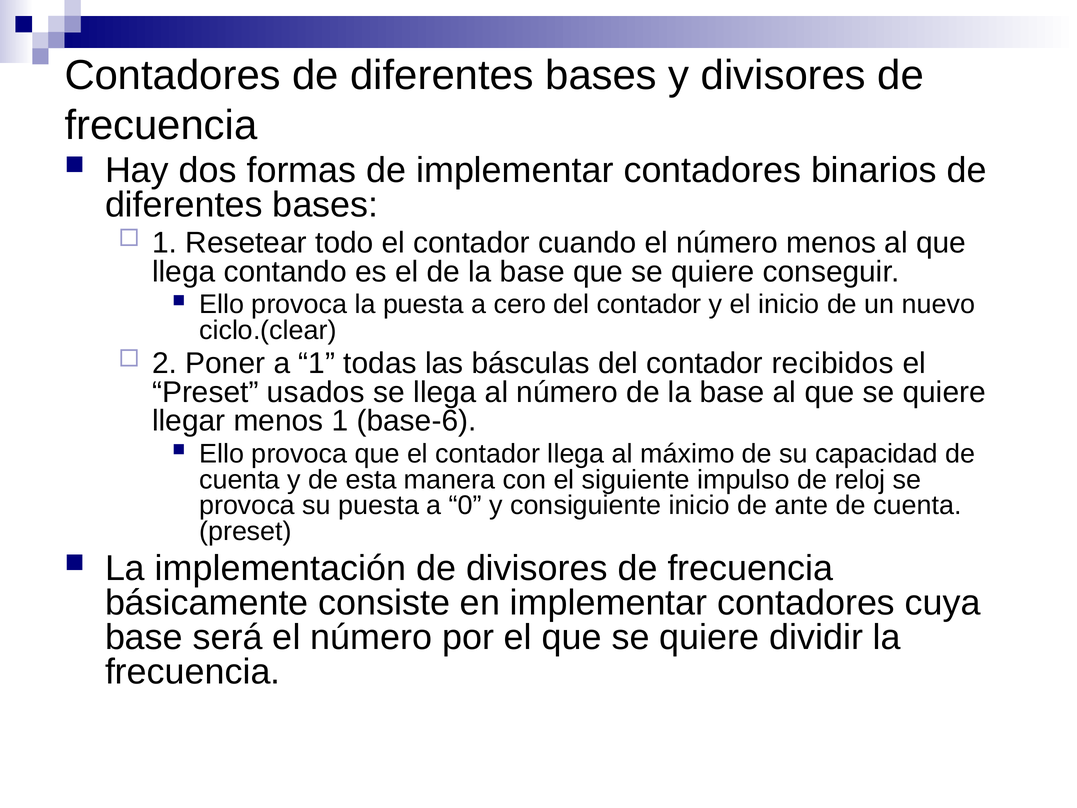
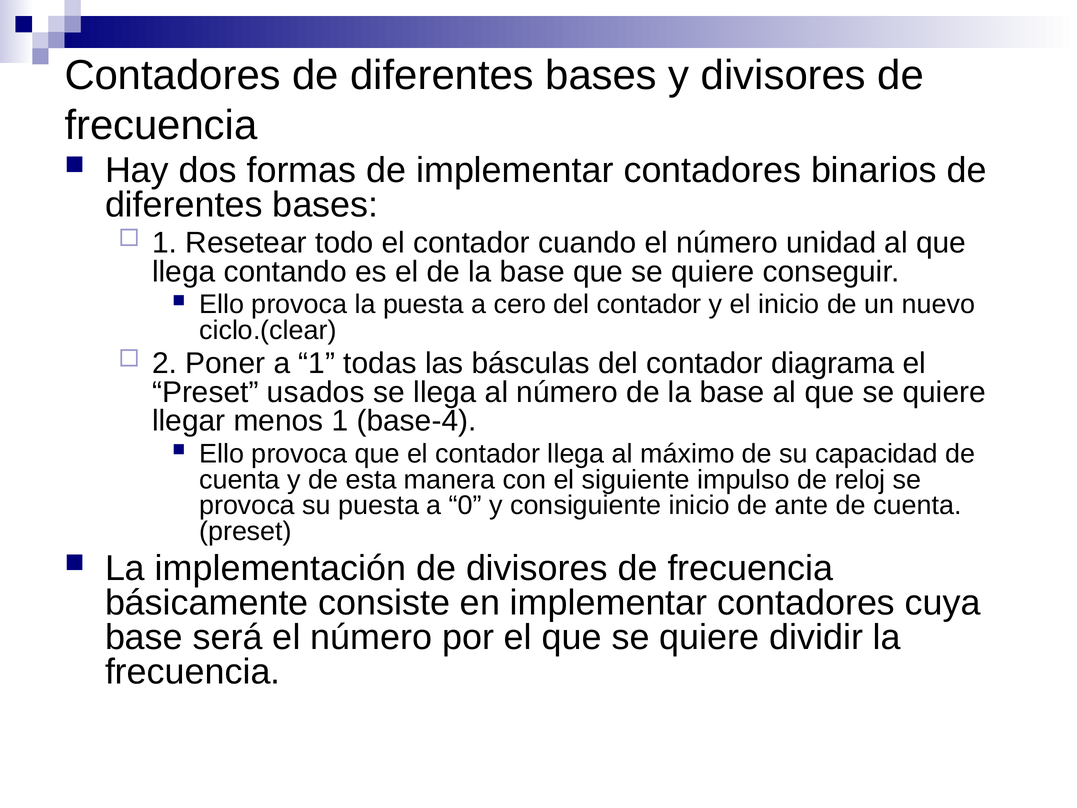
número menos: menos -> unidad (831, 243)
recibidos: recibidos -> diagrama (833, 363)
base-6: base-6 -> base-4 (417, 421)
